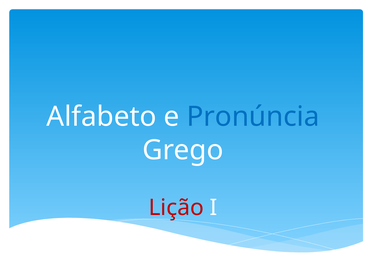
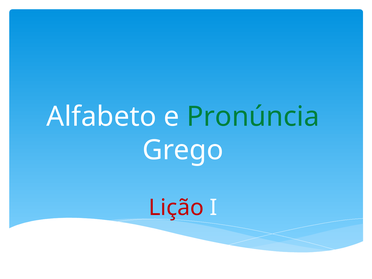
Pronúncia colour: blue -> green (253, 117)
